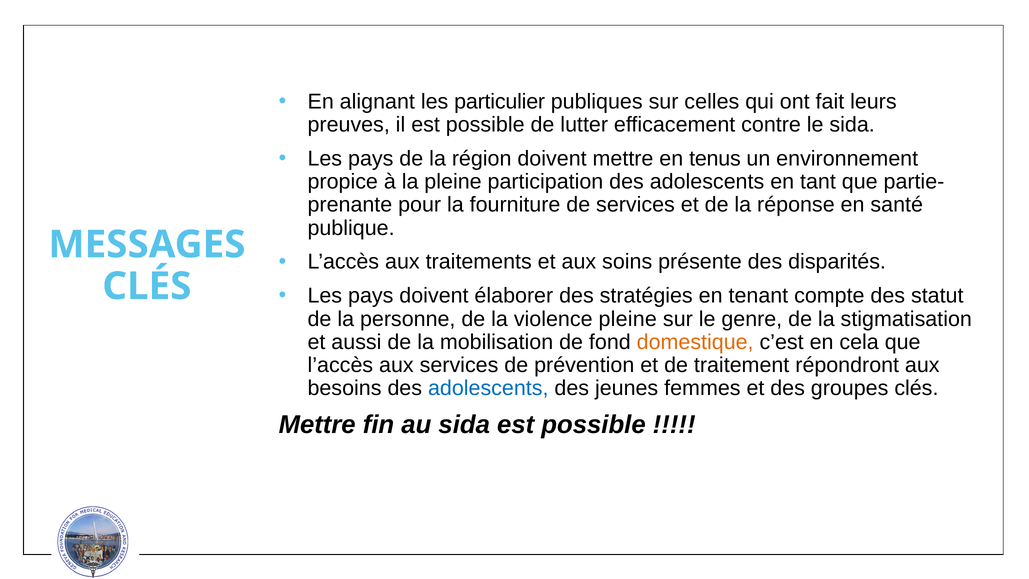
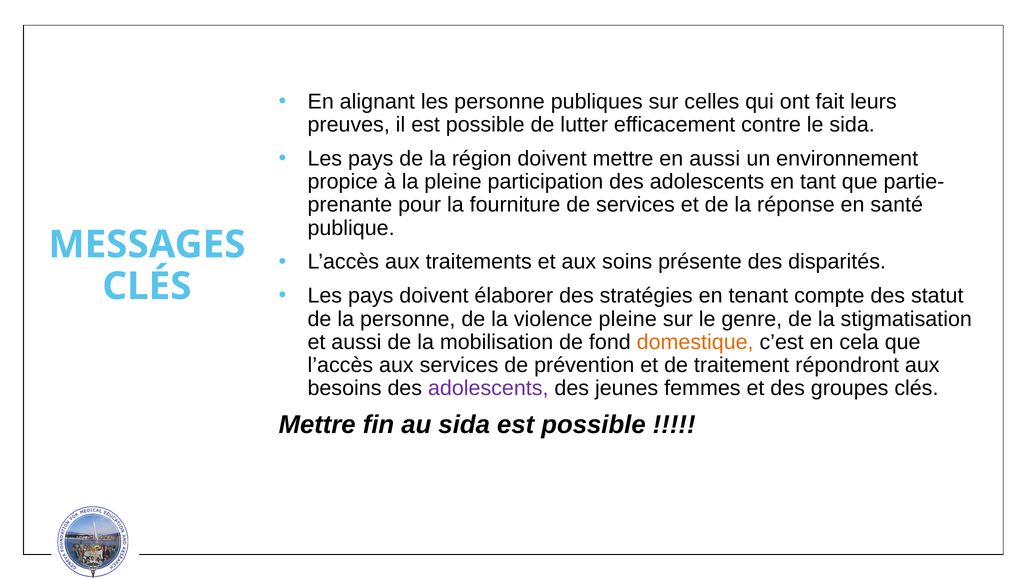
les particulier: particulier -> personne (499, 101)
en tenus: tenus -> aussi (715, 158)
adolescents colour: blue -> purple (488, 388)
